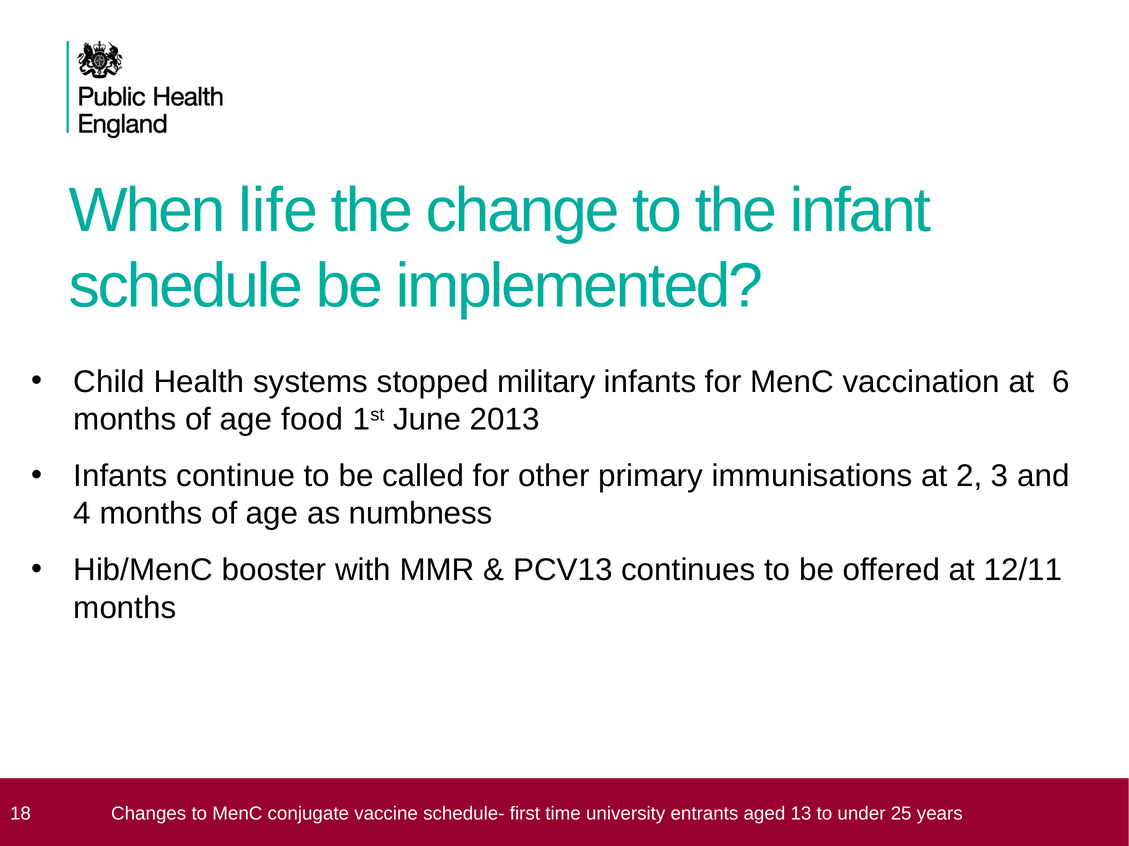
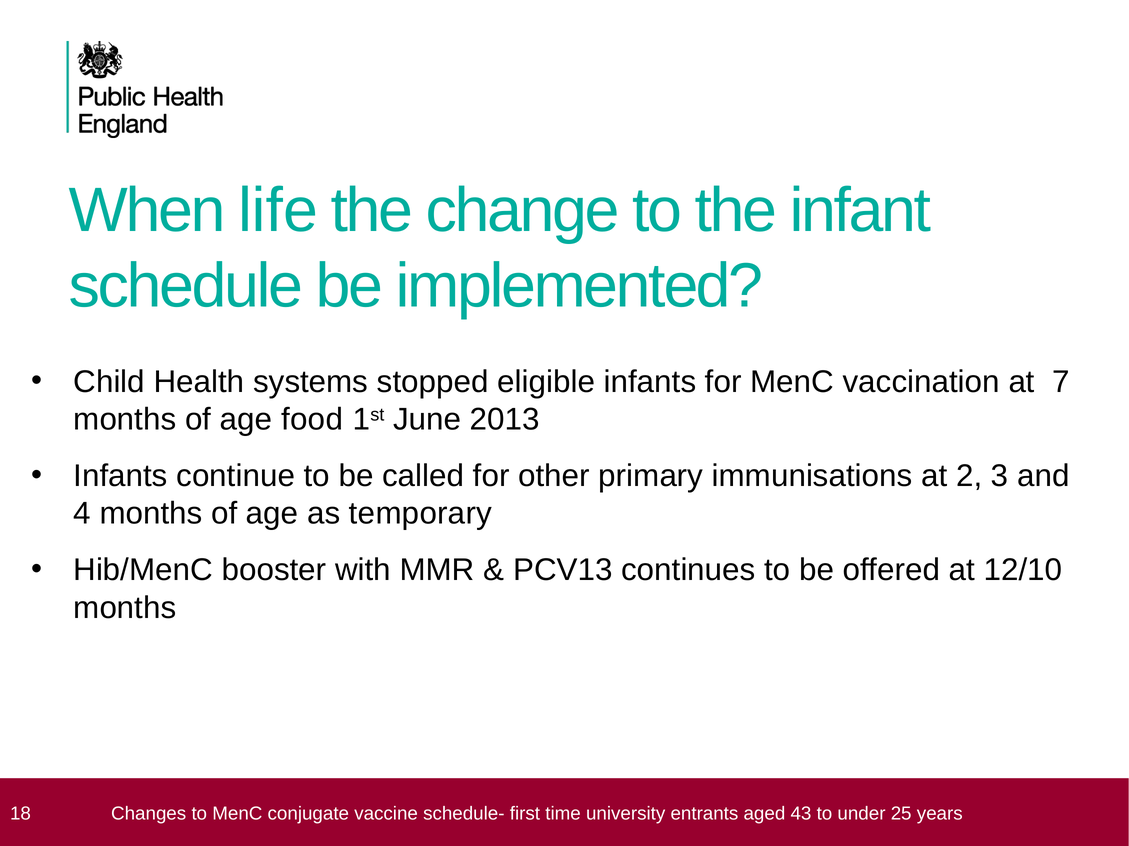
military: military -> eligible (546, 382)
6: 6 -> 7 (1061, 382)
numbness: numbness -> temporary (420, 514)
12/11: 12/11 -> 12/10 (1023, 571)
13: 13 -> 43 (801, 814)
